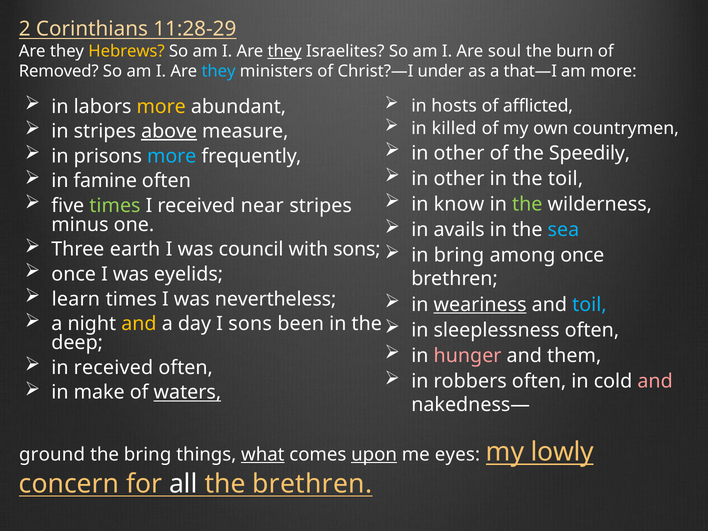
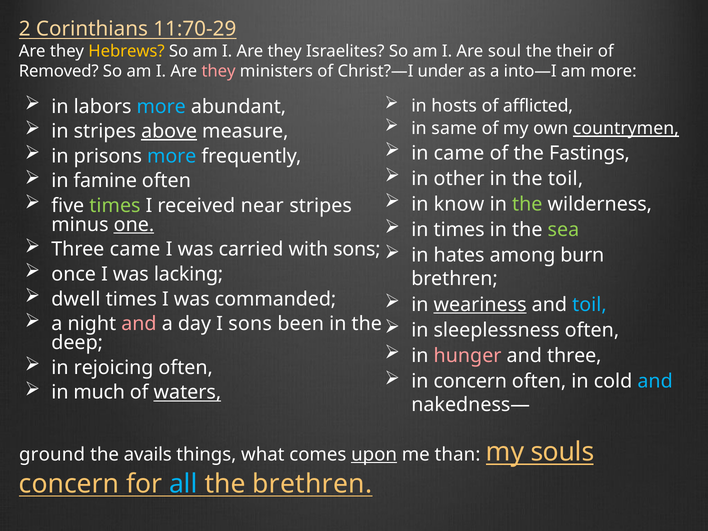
11:28-29: 11:28-29 -> 11:70-29 (195, 29)
they underline: present -> none (285, 51)
burn: burn -> their (575, 51)
they colour: light blue -> pink (219, 71)
that—I: that—I -> into—I (530, 71)
more colour: yellow -> light blue (161, 107)
killed: killed -> same (454, 129)
countrymen underline: none -> present (626, 129)
other: other -> came (459, 153)
Speedily: Speedily -> Fastings (589, 153)
one underline: none -> present (134, 225)
in avails: avails -> times (459, 230)
sea colour: light blue -> light green (563, 230)
Three earth: earth -> came (135, 250)
council: council -> carried (251, 250)
in bring: bring -> hates (459, 255)
among once: once -> burn (582, 255)
eyelids: eyelids -> lacking (189, 274)
learn: learn -> dwell (76, 299)
nevertheless: nevertheless -> commanded (276, 299)
and colour: yellow -> pink (139, 324)
and them: them -> three (574, 356)
in received: received -> rejoicing (114, 368)
in robbers: robbers -> concern (470, 381)
and colour: pink -> light blue (655, 381)
make: make -> much (99, 392)
the bring: bring -> avails (148, 455)
what underline: present -> none (263, 455)
eyes: eyes -> than (457, 455)
lowly: lowly -> souls (562, 452)
all colour: white -> light blue (183, 484)
